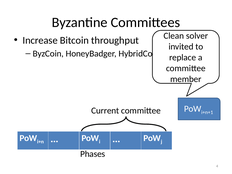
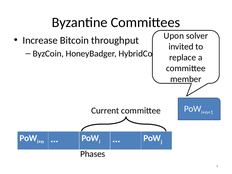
Clean: Clean -> Upon (174, 36)
